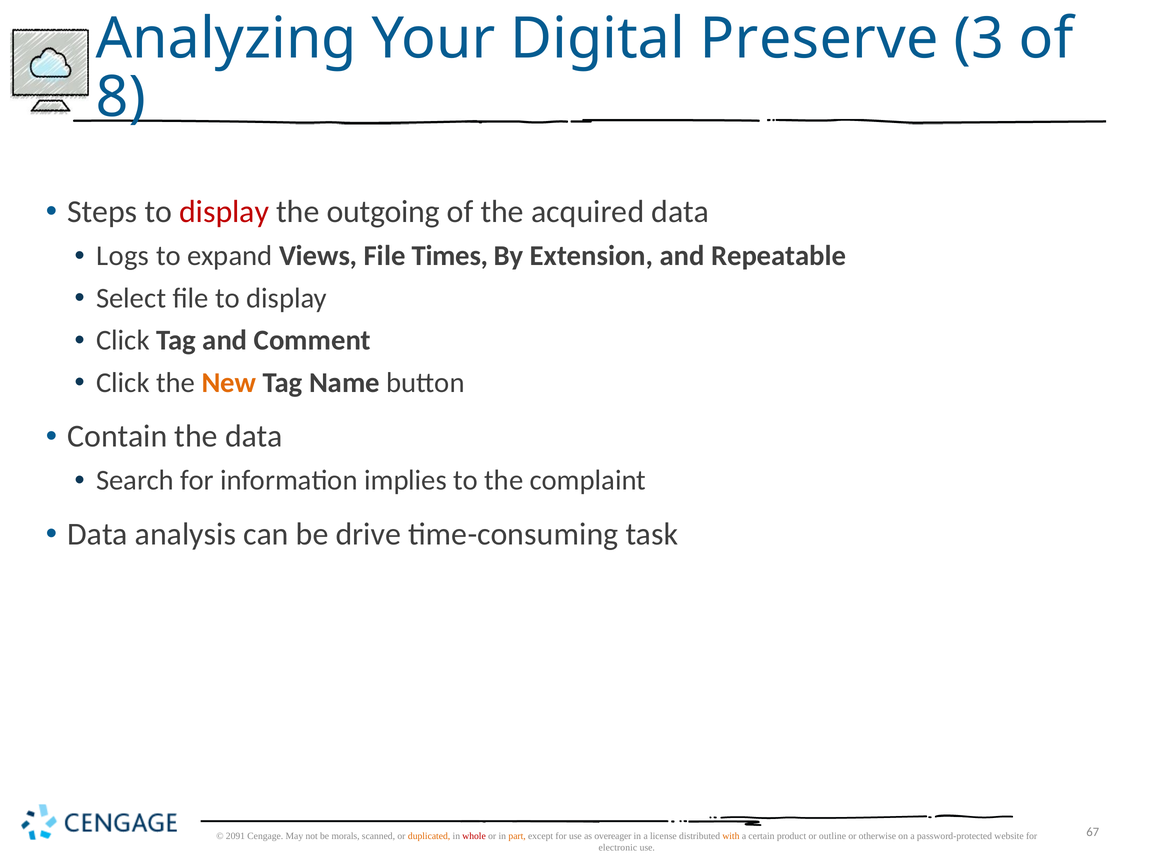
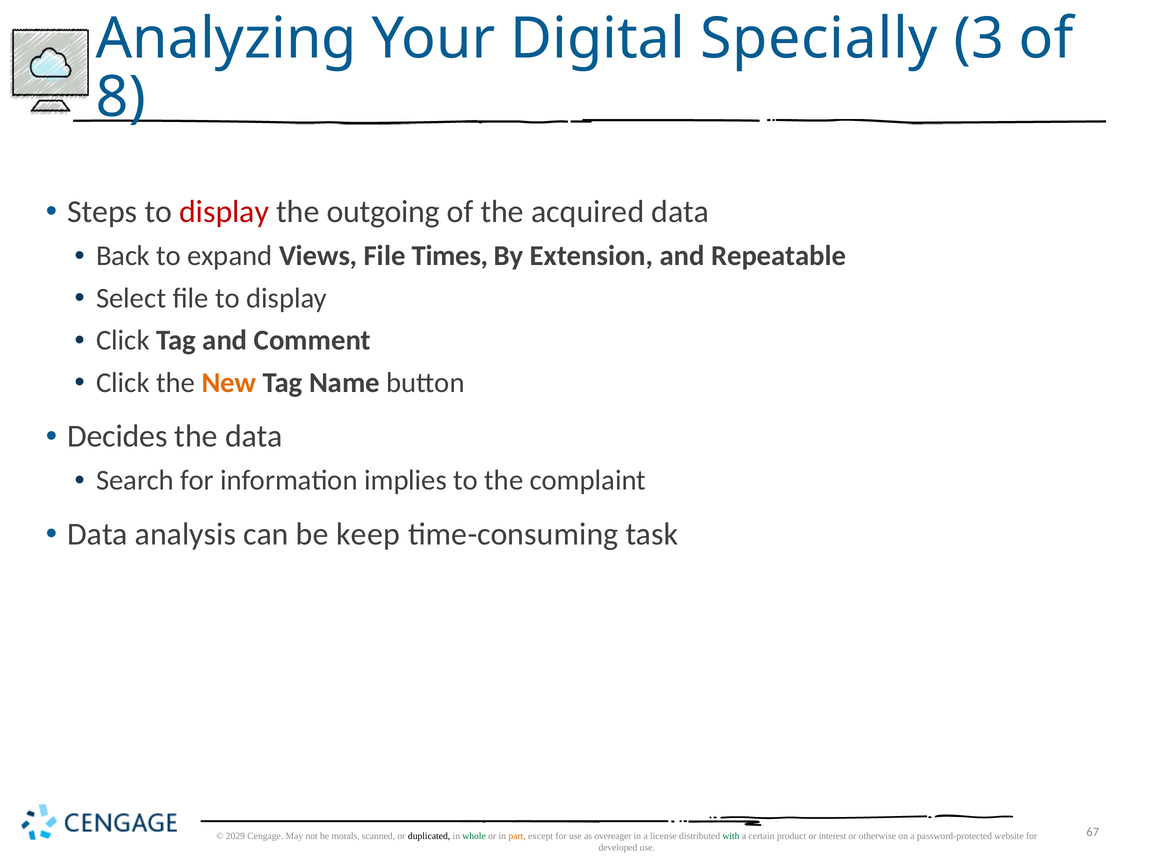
Preserve: Preserve -> Specially (819, 39)
Logs: Logs -> Back (123, 256)
Contain: Contain -> Decides (117, 437)
drive: drive -> keep (368, 535)
2091: 2091 -> 2029 (235, 837)
duplicated colour: orange -> black (429, 837)
whole colour: red -> green (474, 837)
with colour: orange -> green (731, 837)
outline: outline -> interest (833, 837)
electronic: electronic -> developed (618, 848)
